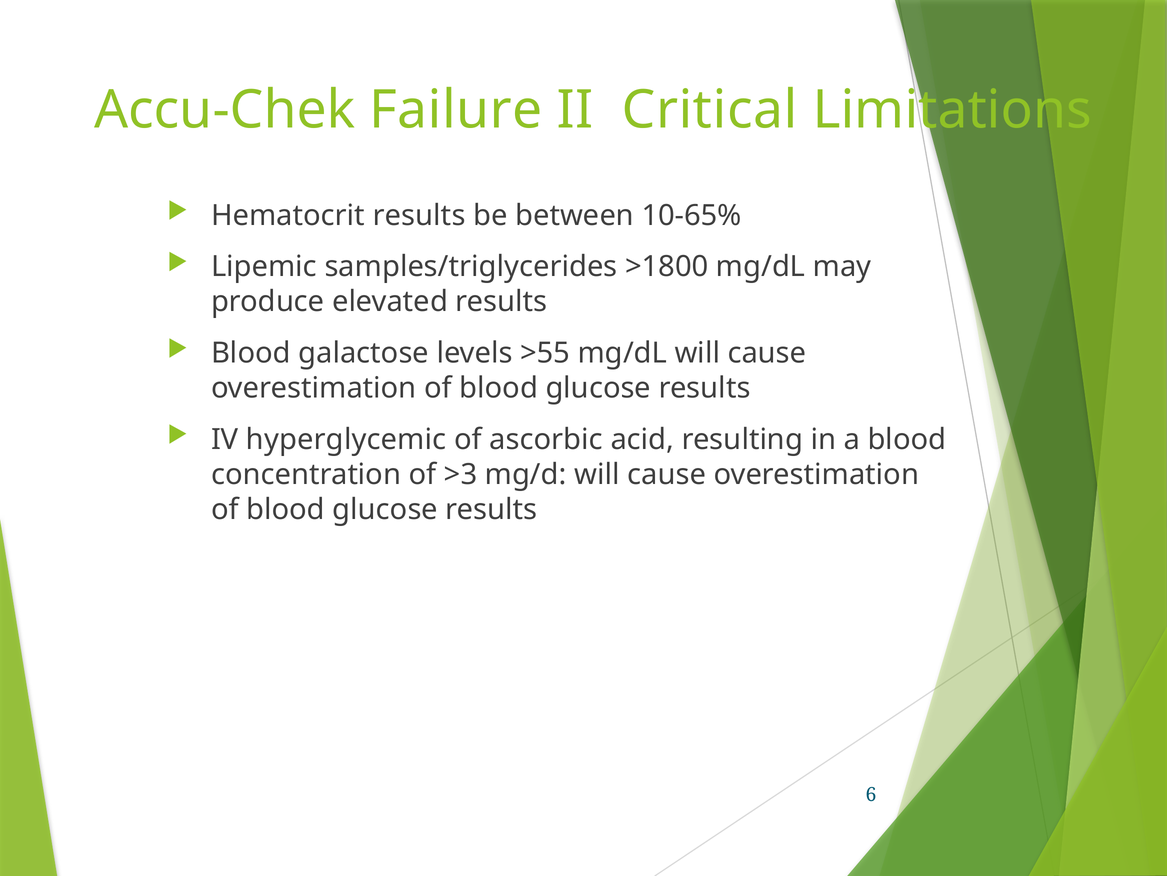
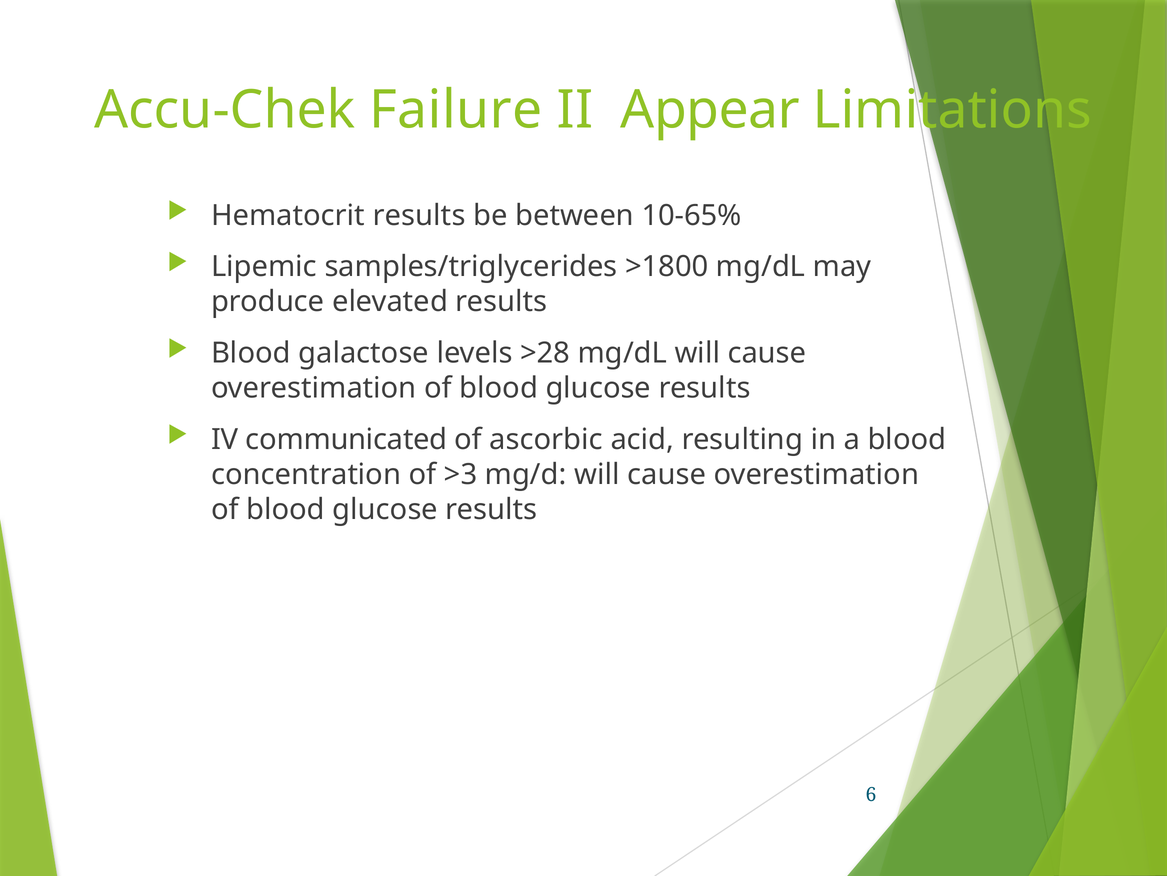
Critical: Critical -> Appear (710, 110)
>55: >55 -> >28 (545, 353)
hyperglycemic: hyperglycemic -> communicated (346, 439)
